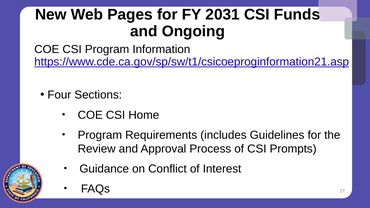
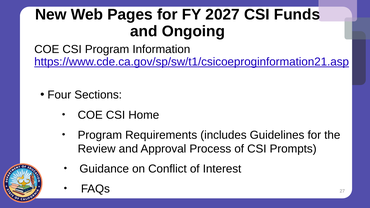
2031: 2031 -> 2027 (223, 15)
